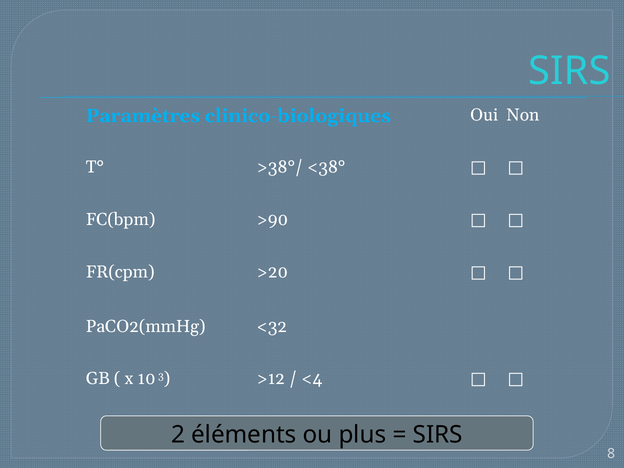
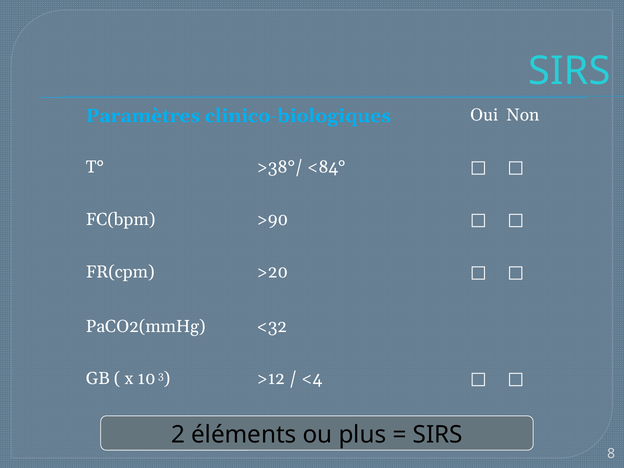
<38°: <38° -> <84° (326, 167)
